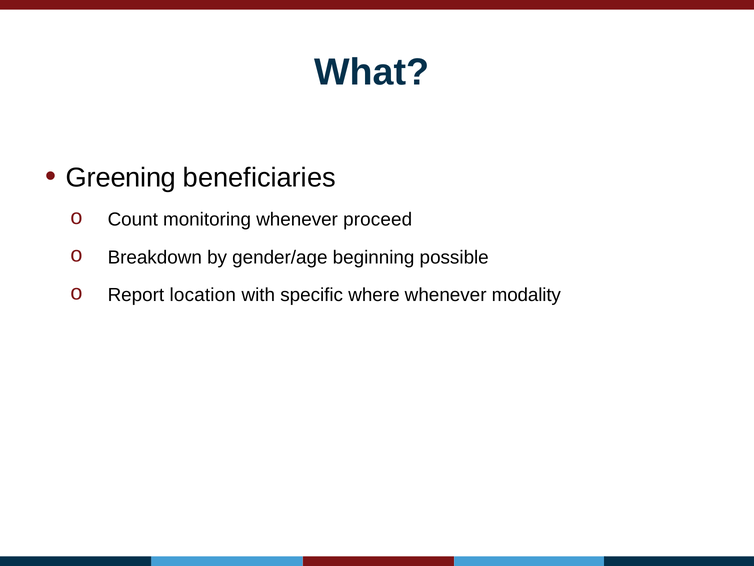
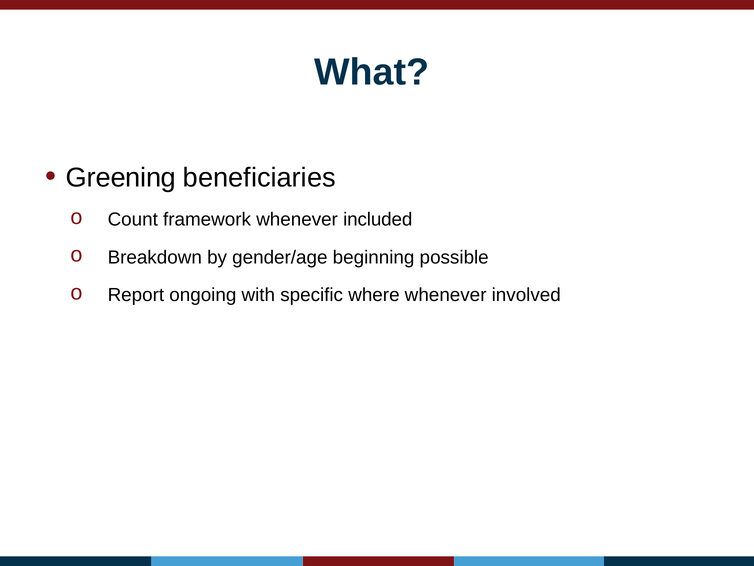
monitoring: monitoring -> framework (207, 220)
proceed: proceed -> included (378, 220)
location: location -> ongoing (203, 295)
modality: modality -> involved (526, 295)
